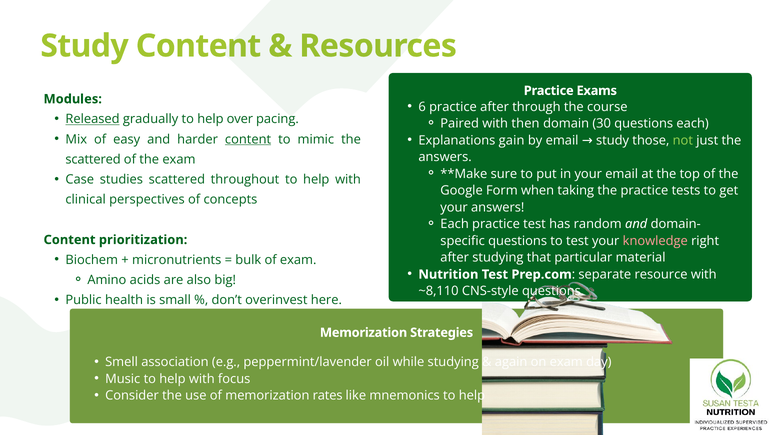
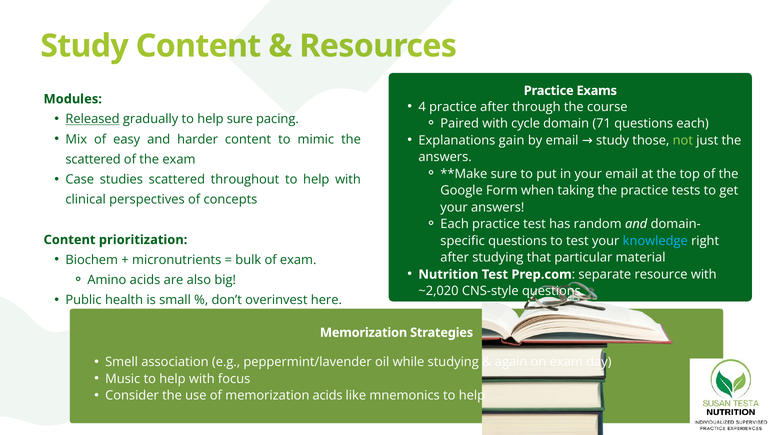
6: 6 -> 4 (422, 107)
help over: over -> sure (240, 119)
then: then -> cycle (526, 124)
30: 30 -> 71 (602, 124)
content underline: present -> none (248, 139)
knowledge colour: pink -> light blue (655, 241)
~8,110: ~8,110 -> ~2,020 (439, 291)
memorization rates: rates -> acids (328, 396)
